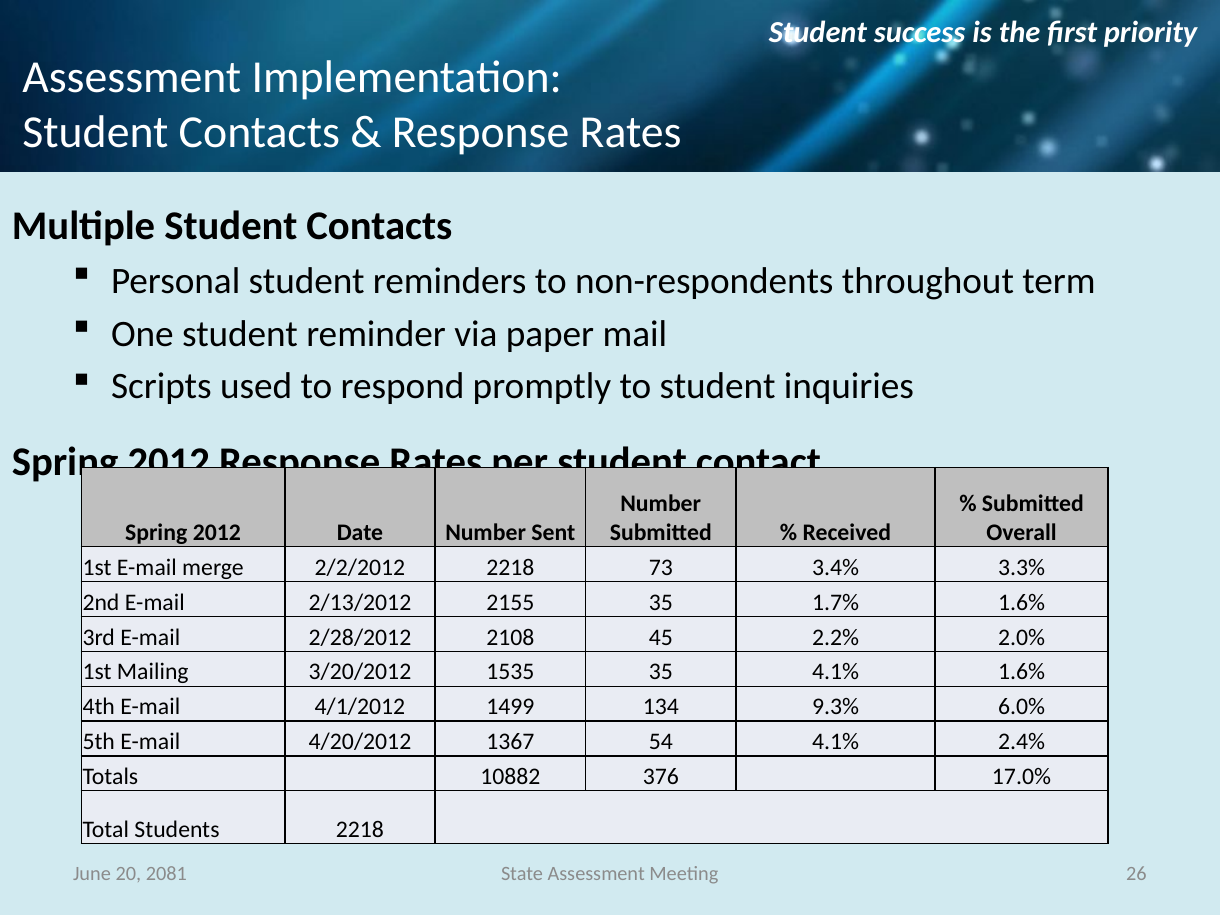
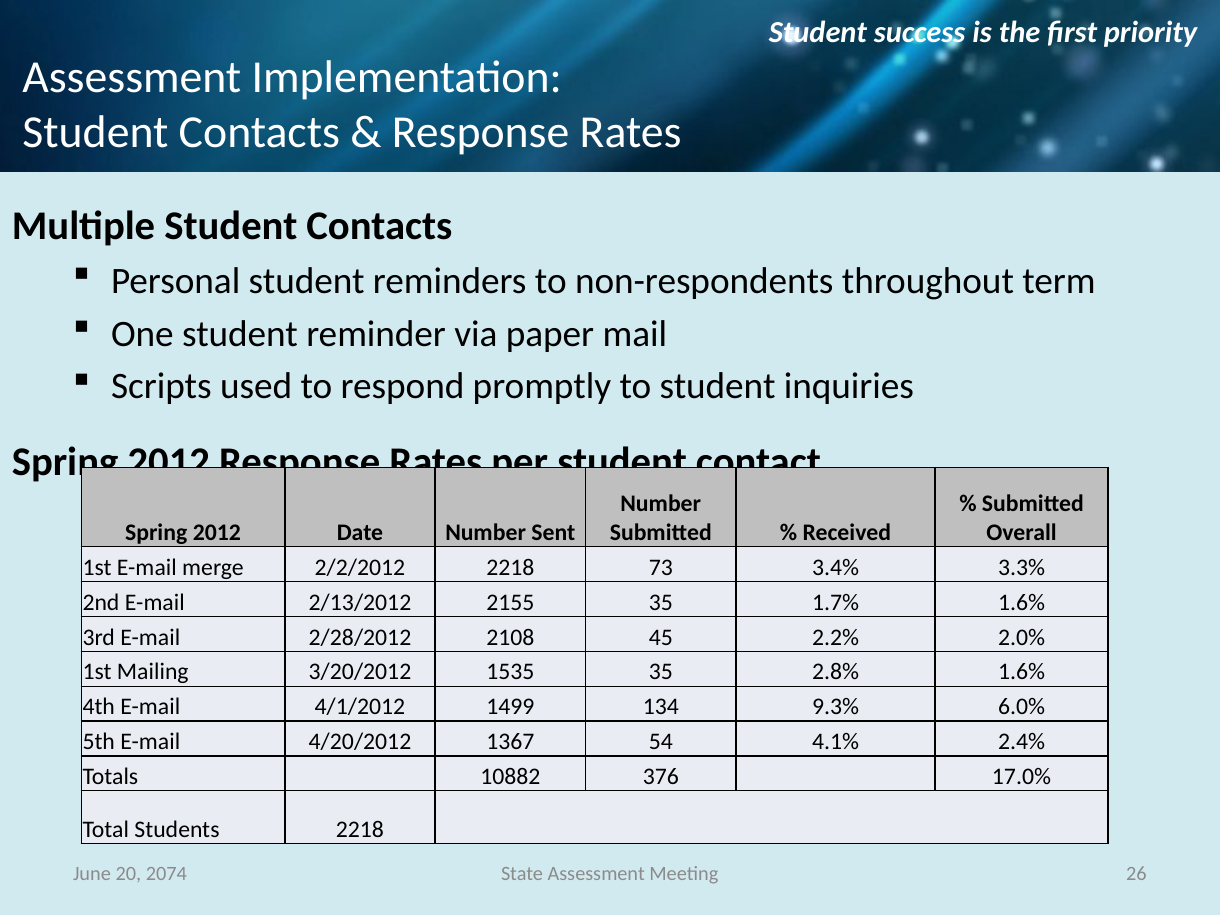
35 4.1%: 4.1% -> 2.8% (836, 672)
2081: 2081 -> 2074 (166, 874)
